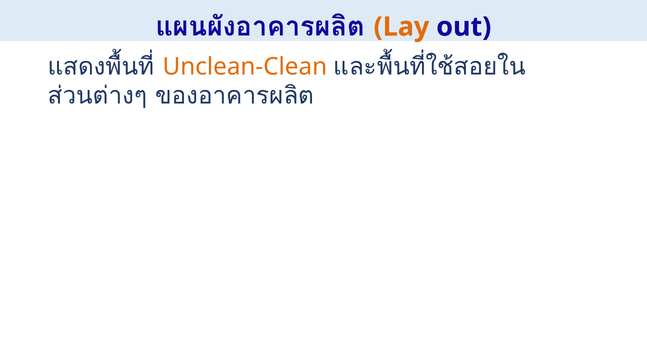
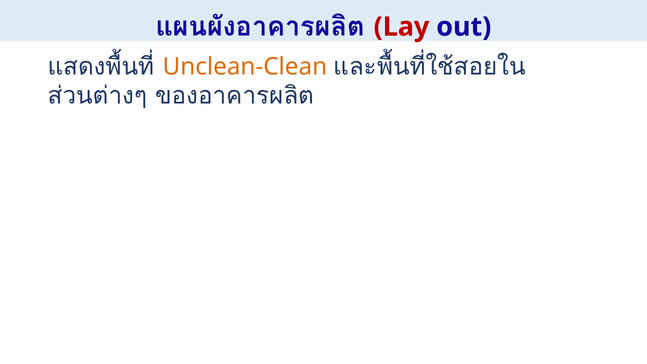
Lay colour: orange -> red (401, 27)
